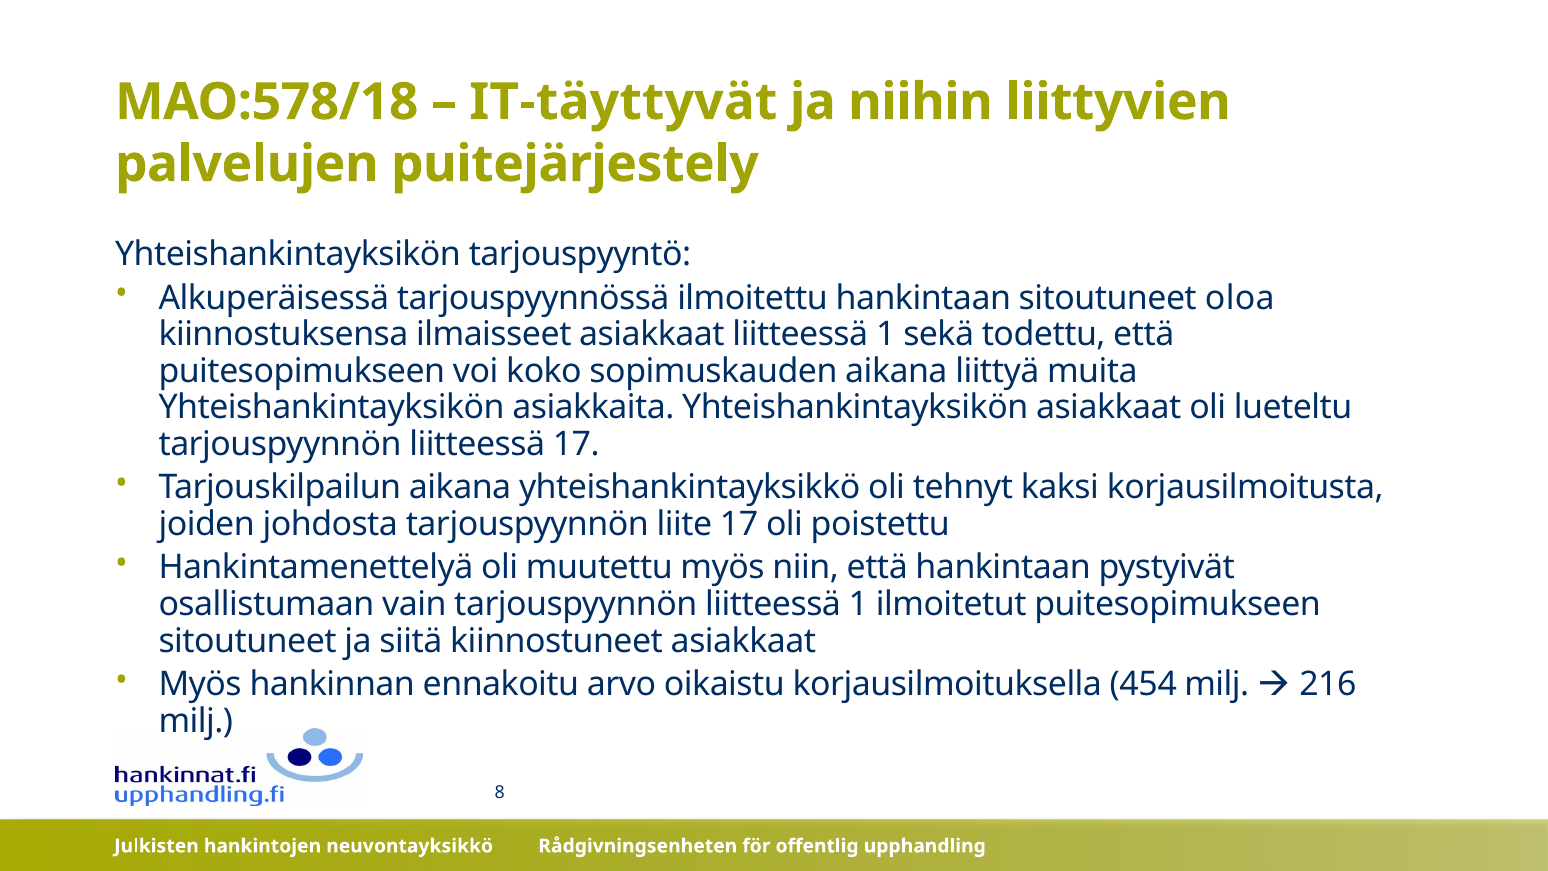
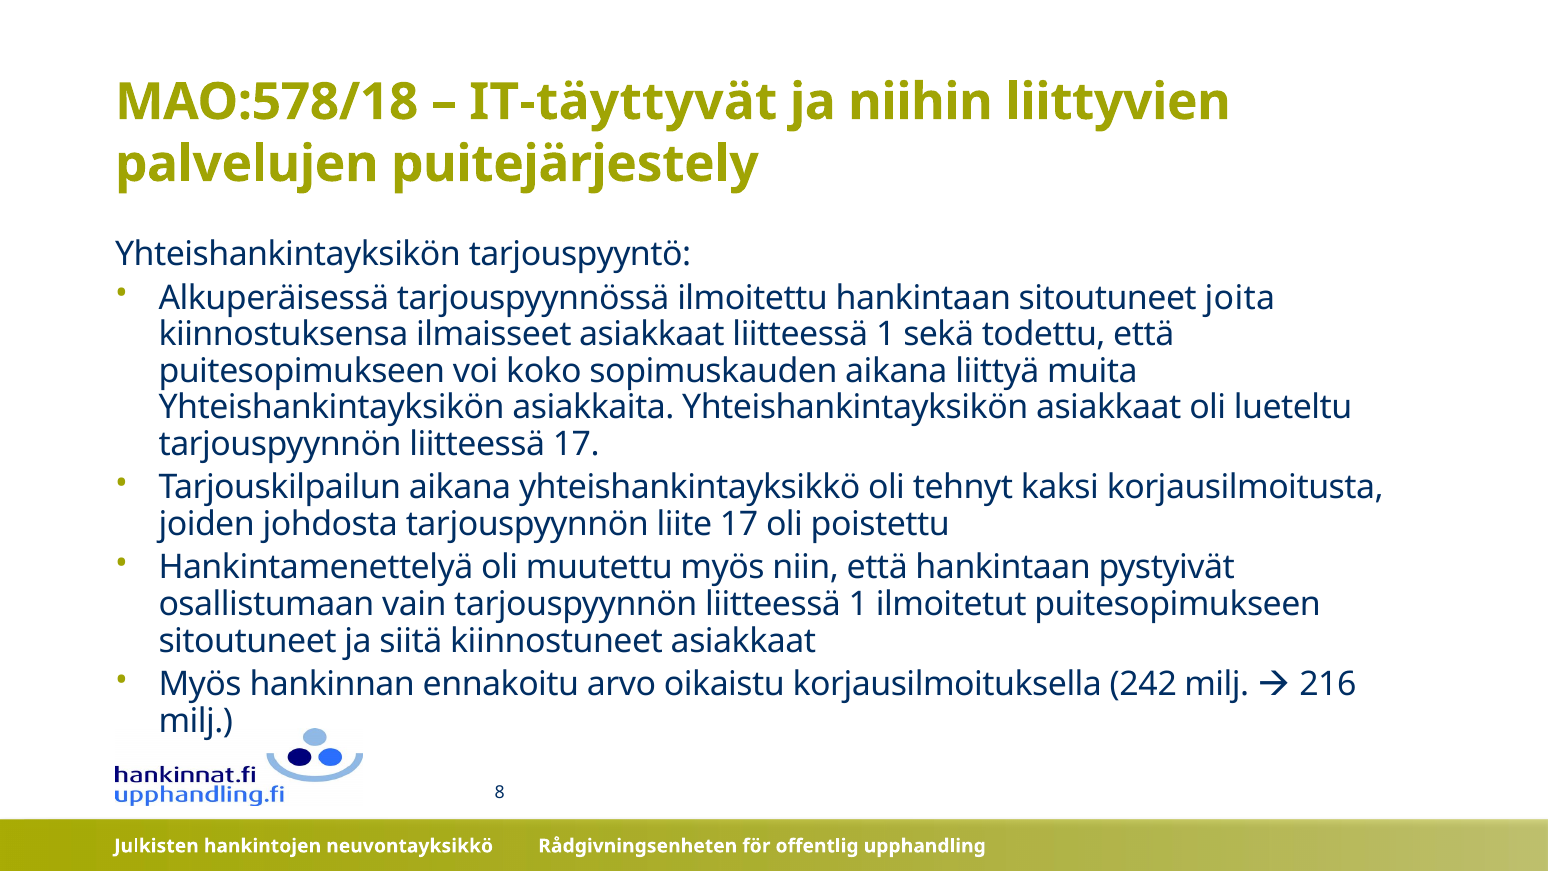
oloa: oloa -> joita (1240, 298)
454: 454 -> 242 (1143, 684)
